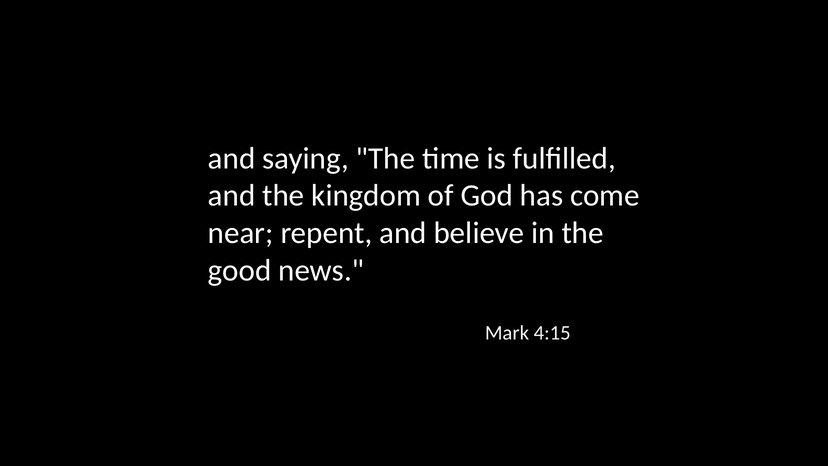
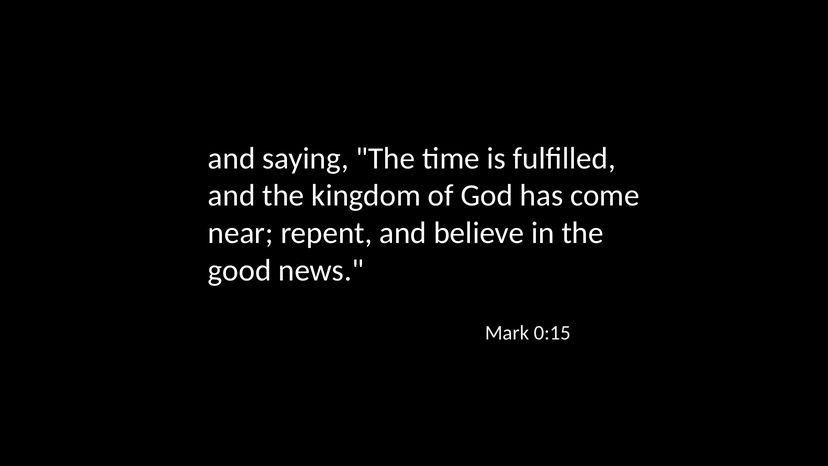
4:15: 4:15 -> 0:15 (552, 333)
